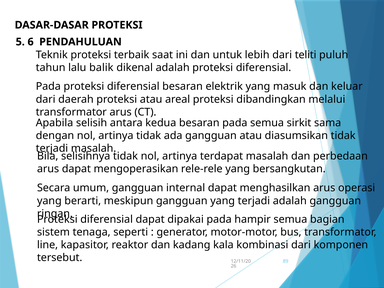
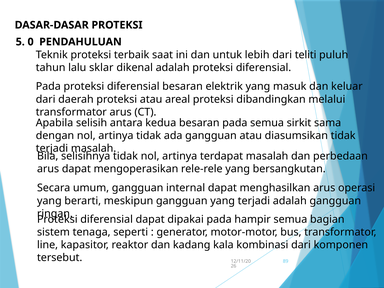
6: 6 -> 0 (31, 42)
balik: balik -> sklar (101, 68)
